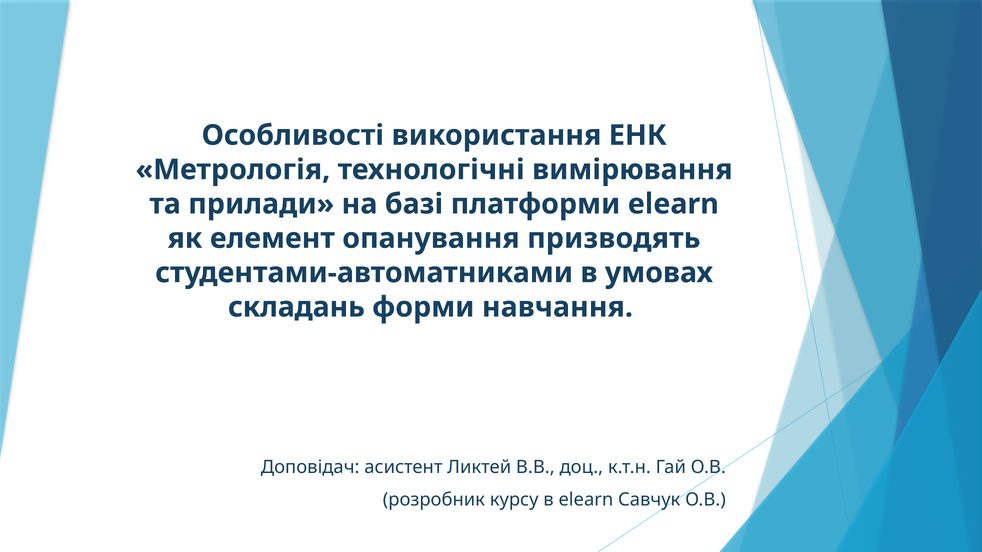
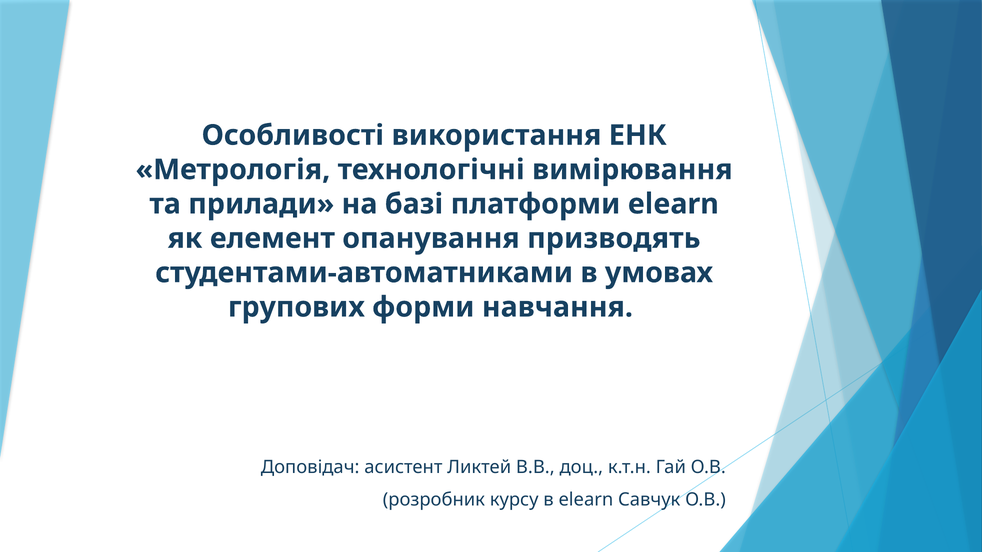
складань: складань -> групових (296, 307)
